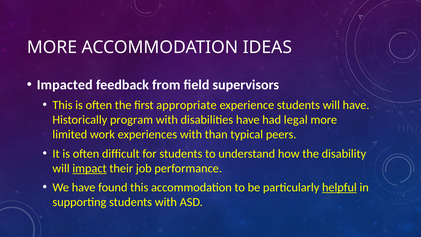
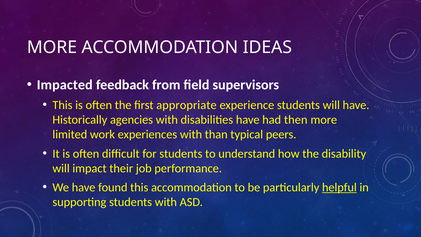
program: program -> agencies (132, 120)
legal: legal -> then (296, 120)
impact underline: present -> none (90, 168)
